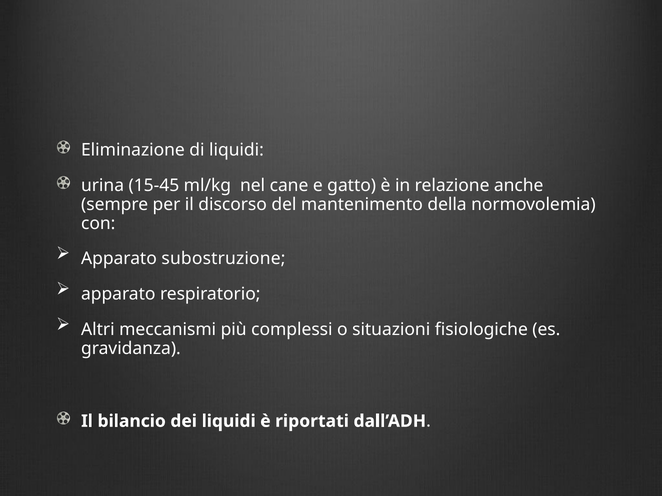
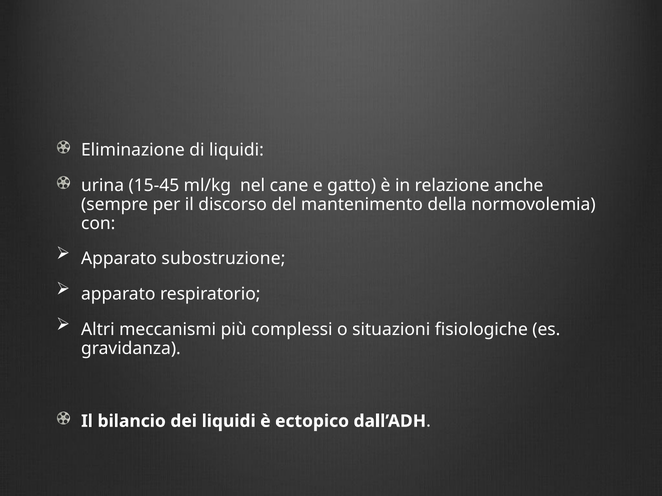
riportati: riportati -> ectopico (312, 422)
